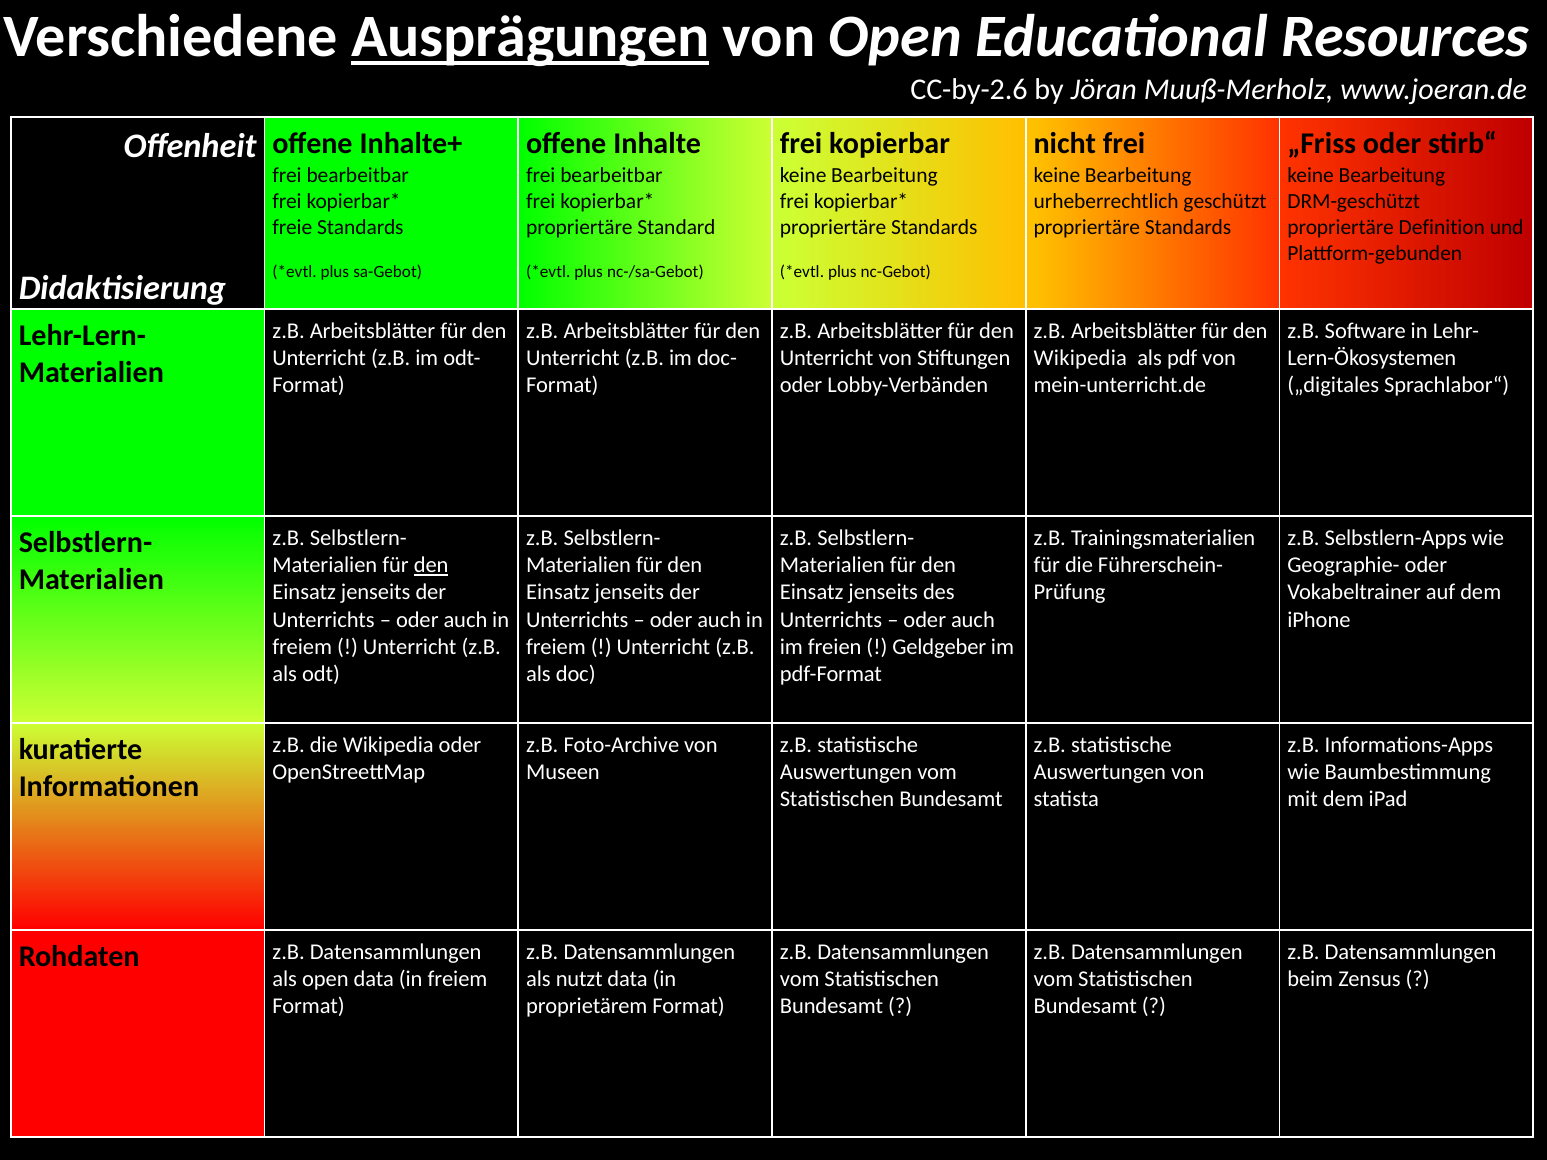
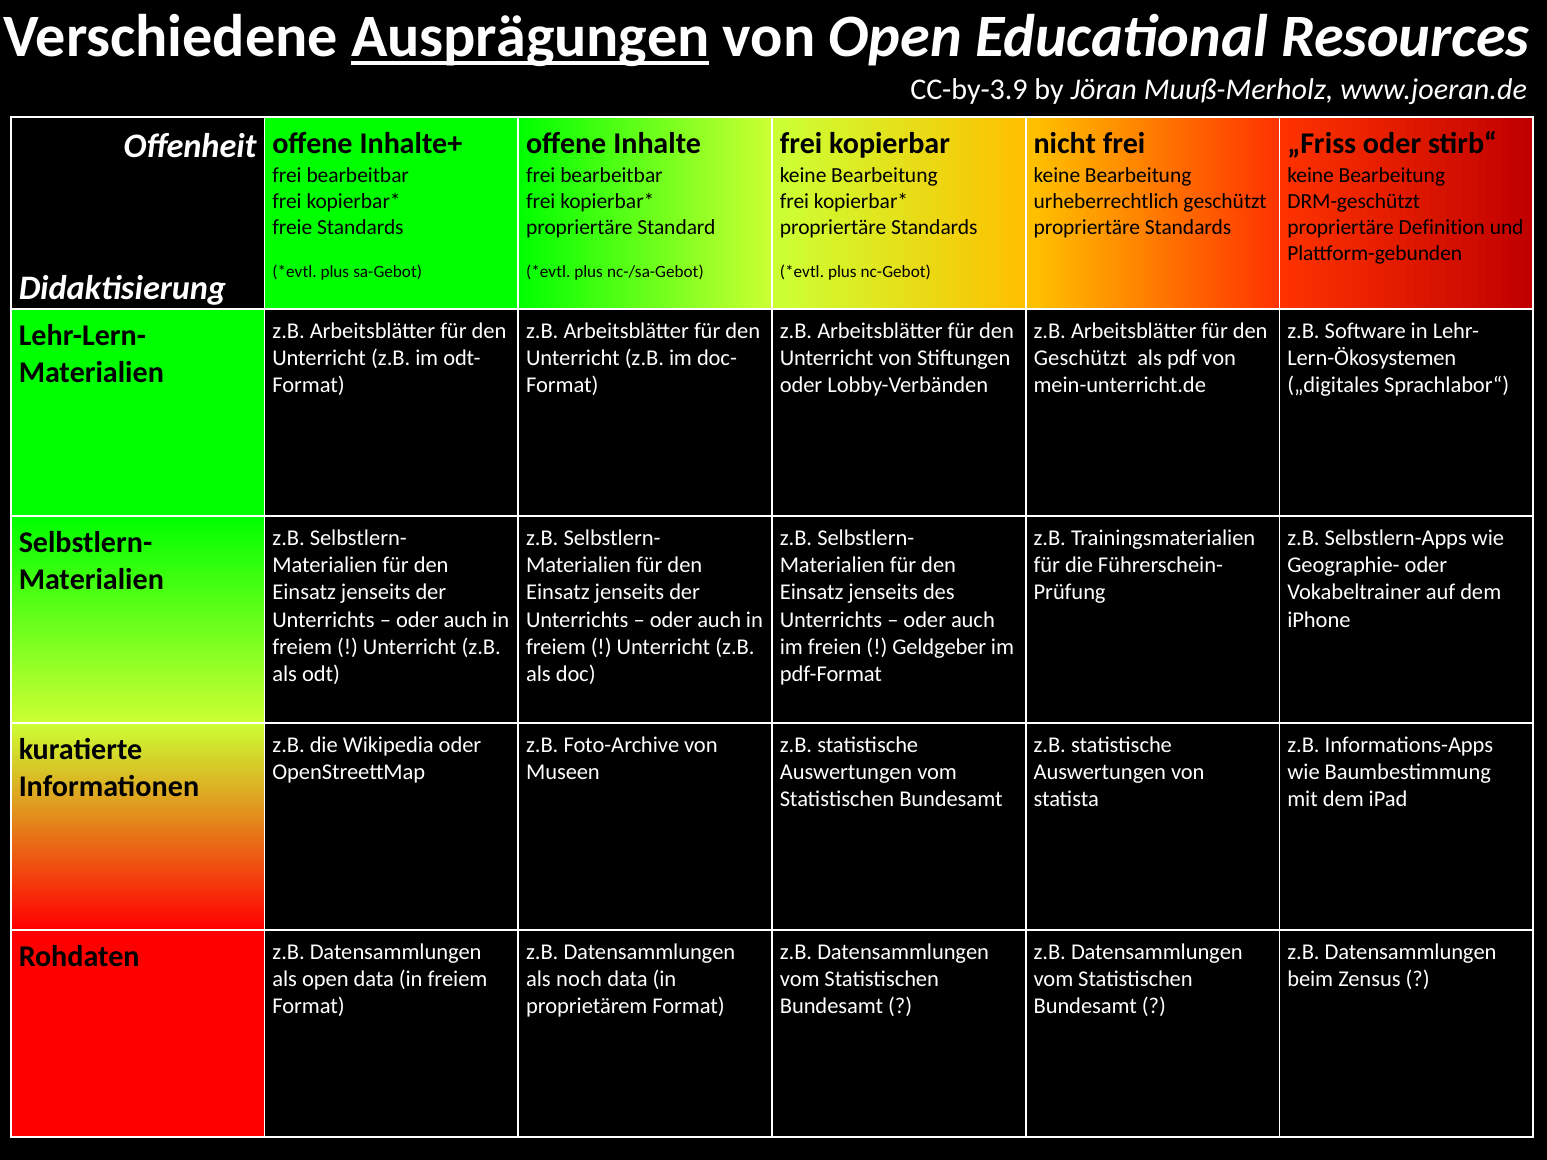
CC-by-2.6: CC-by-2.6 -> CC-by-3.9 (969, 90)
Wikipedia: Wikipedia -> Geschützt (1080, 358)
den underline: present -> none (431, 565)
nutzt: nutzt -> noch (579, 979)
